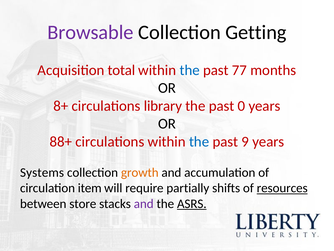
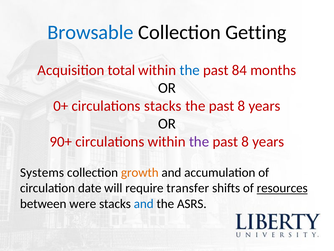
Browsable colour: purple -> blue (90, 32)
77: 77 -> 84 (239, 70)
8+: 8+ -> 0+ (61, 106)
circulations library: library -> stacks (163, 106)
0: 0 -> 8 (241, 106)
88+: 88+ -> 90+ (61, 141)
the colour: blue -> purple (199, 141)
9: 9 -> 8 (245, 141)
item: item -> date (90, 188)
partially: partially -> transfer (188, 188)
store: store -> were (83, 203)
and colour: purple -> blue (144, 203)
ASRS underline: present -> none (192, 203)
